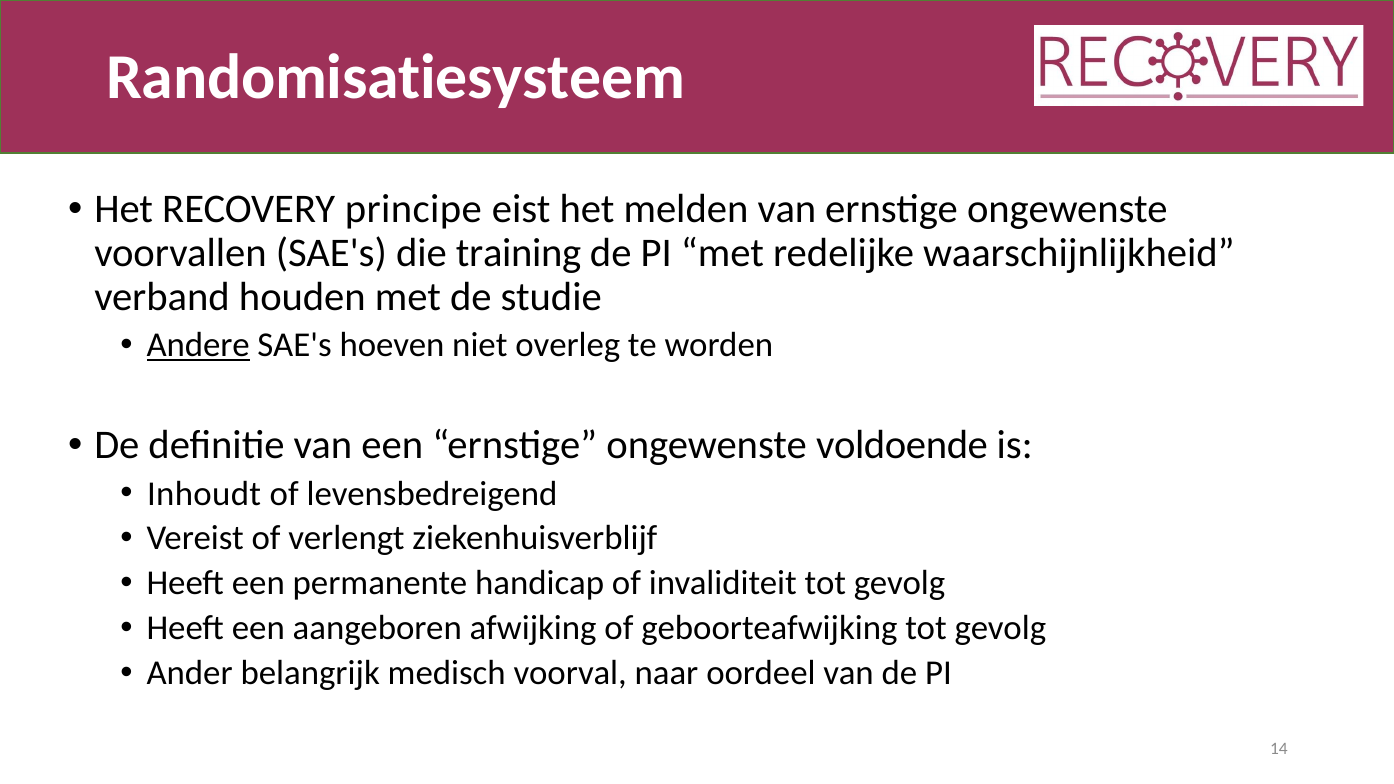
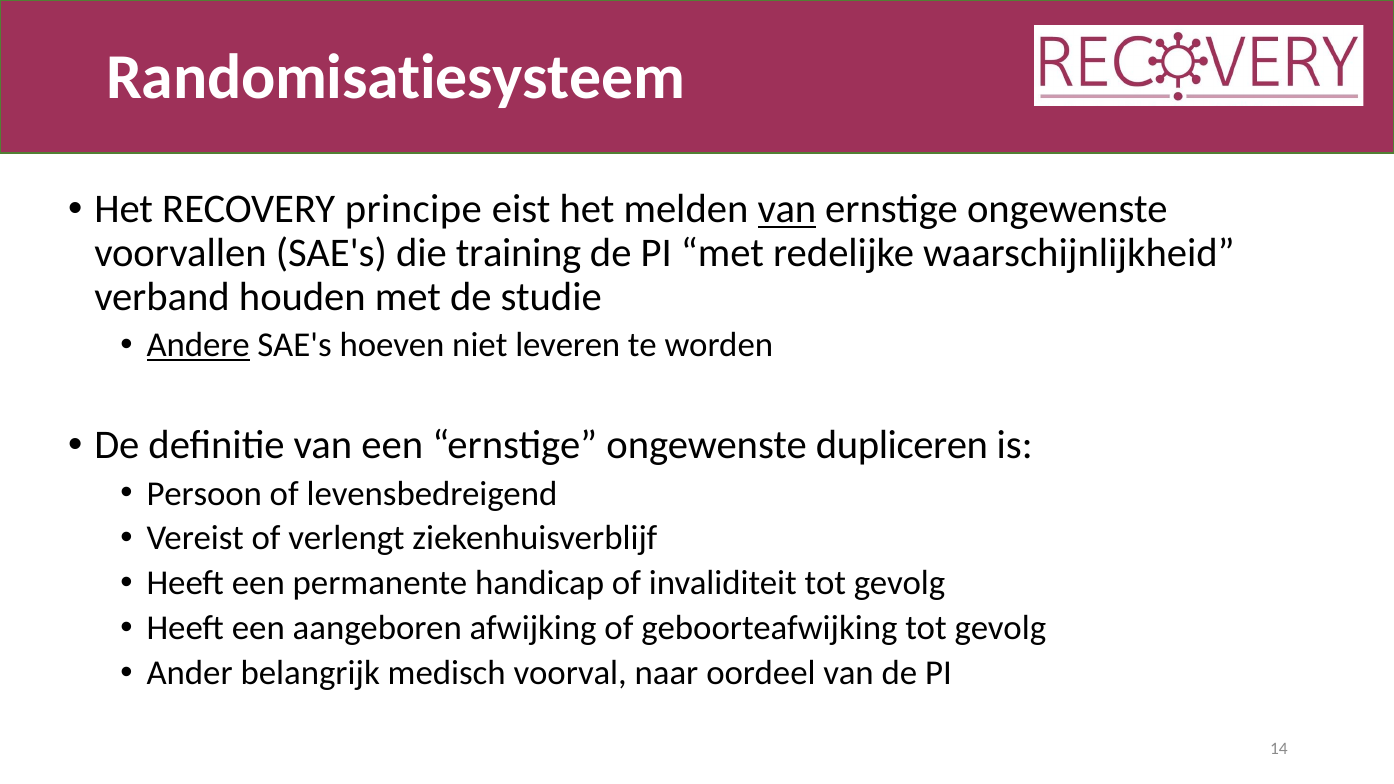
van underline: none -> present (787, 210)
overleg: overleg -> leveren (568, 345)
voldoende: voldoende -> dupliceren (902, 446)
Inhoudt: Inhoudt -> Persoon (204, 494)
